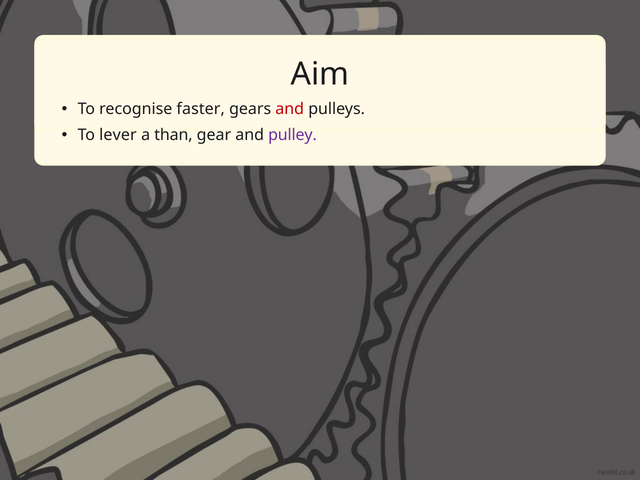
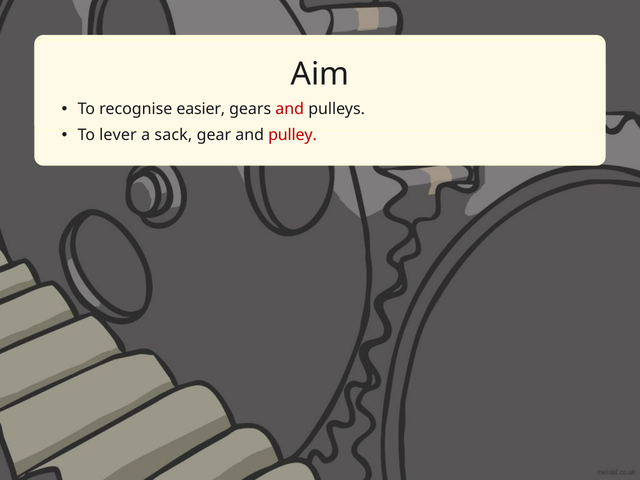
faster: faster -> easier (201, 109)
than: than -> sack (173, 135)
pulley colour: purple -> red (292, 135)
